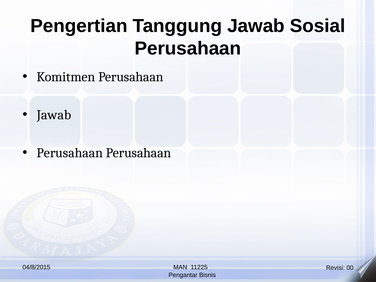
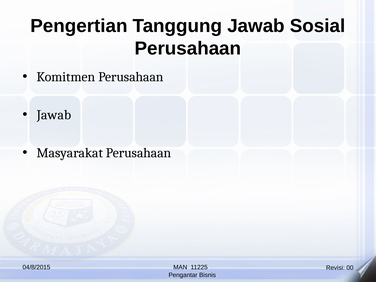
Perusahaan: Perusahaan -> Masyarakat (70, 153)
